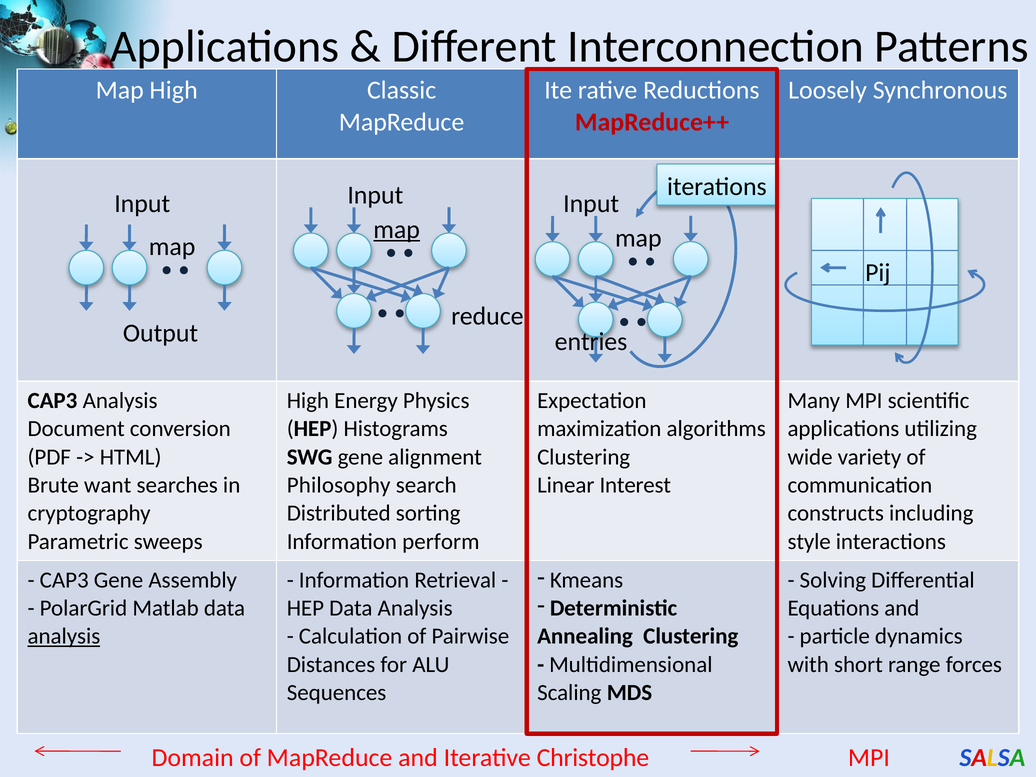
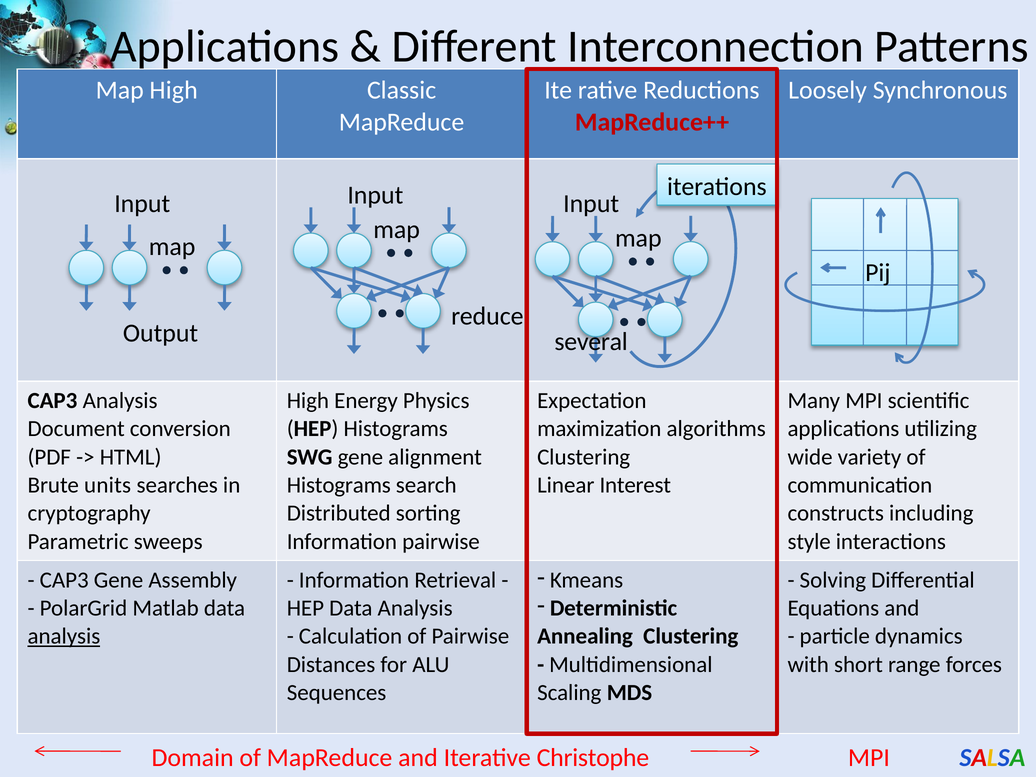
map underline: present -> none (397, 230)
entries: entries -> several (591, 342)
want: want -> units (108, 485)
Philosophy: Philosophy -> Histograms (339, 485)
Information perform: perform -> pairwise (441, 541)
